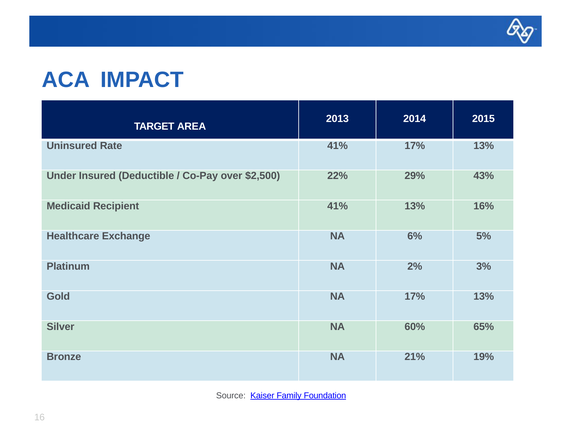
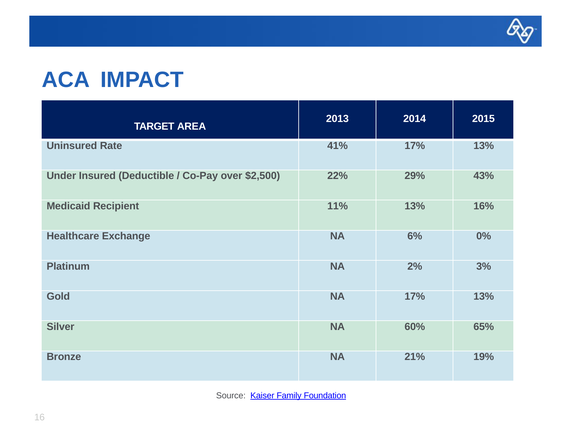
Recipient 41%: 41% -> 11% (338, 206)
5%: 5% -> 0% (484, 236)
